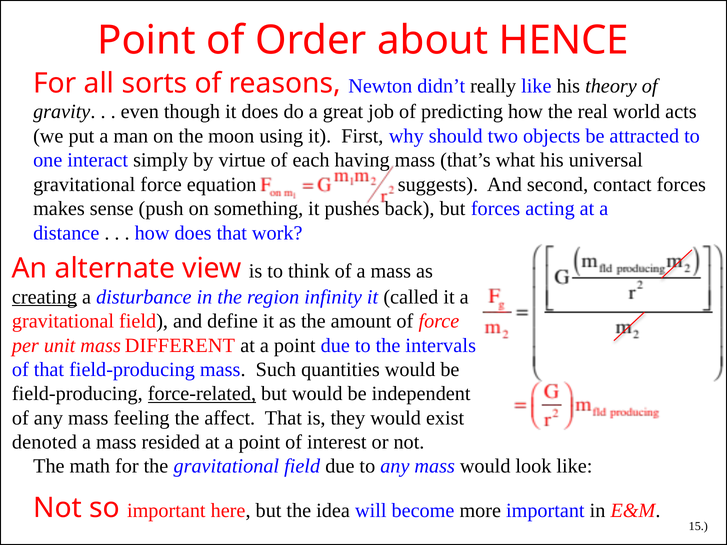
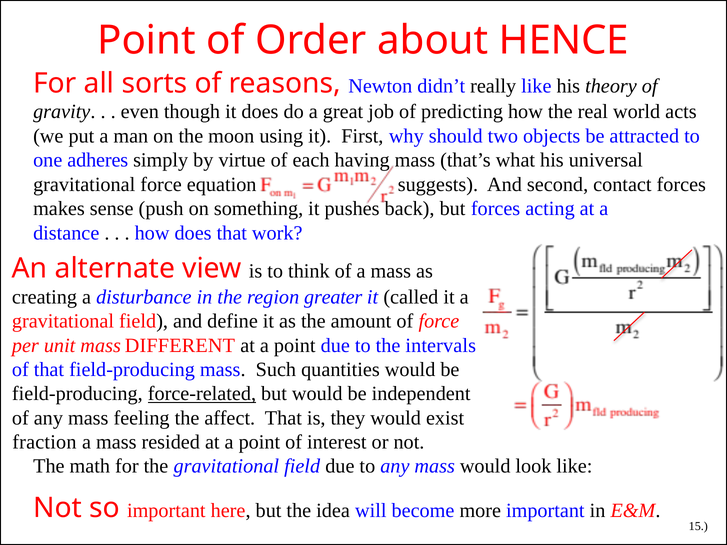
interact: interact -> adheres (98, 160)
creating underline: present -> none (44, 297)
infinity: infinity -> greater (333, 297)
denoted: denoted -> fraction (44, 442)
